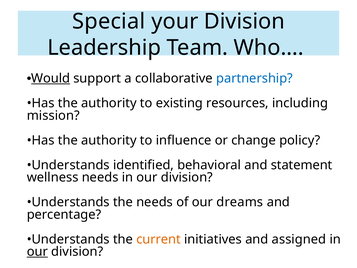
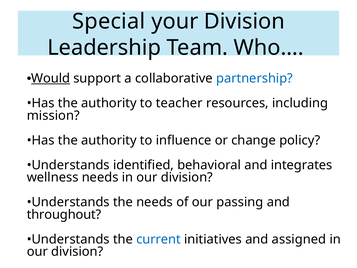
existing: existing -> teacher (179, 103)
statement: statement -> integrates (302, 165)
dreams: dreams -> passing (240, 202)
percentage: percentage -> throughout (64, 214)
current colour: orange -> blue (159, 239)
our underline: present -> none (37, 251)
